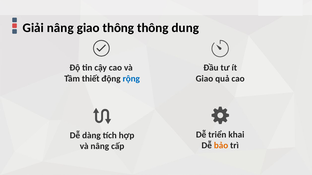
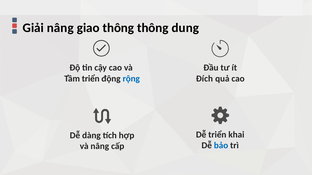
Tầm thiết: thiết -> triển (91, 79)
Giao: Giao -> Đích (204, 79)
bảo colour: orange -> blue (221, 146)
